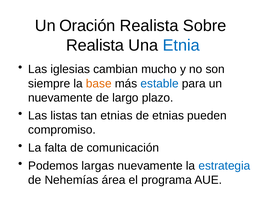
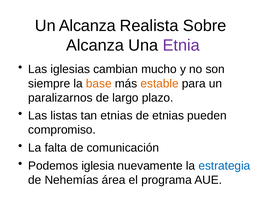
Un Oración: Oración -> Alcanza (87, 26)
Realista: Realista -> Alcanza (95, 45)
Etnia colour: blue -> purple (181, 45)
estable colour: blue -> orange (160, 83)
nuevamente: nuevamente -> paralizarnos (60, 97)
largas: largas -> iglesia (98, 165)
